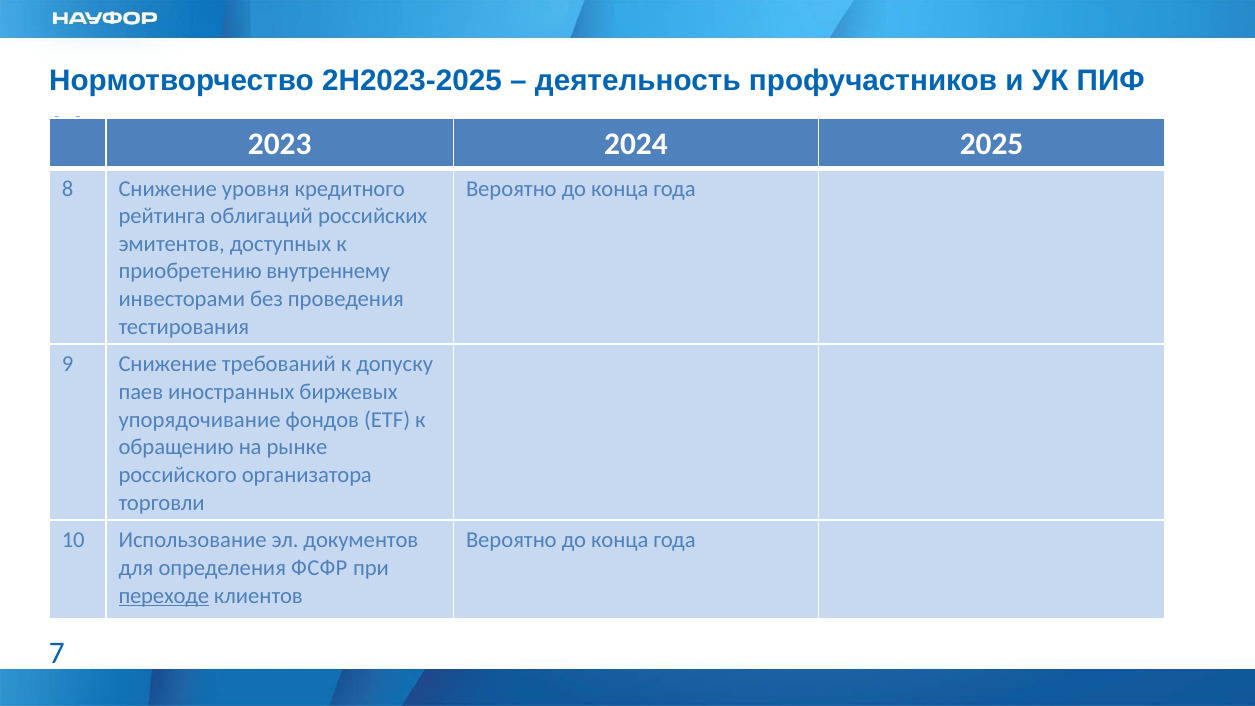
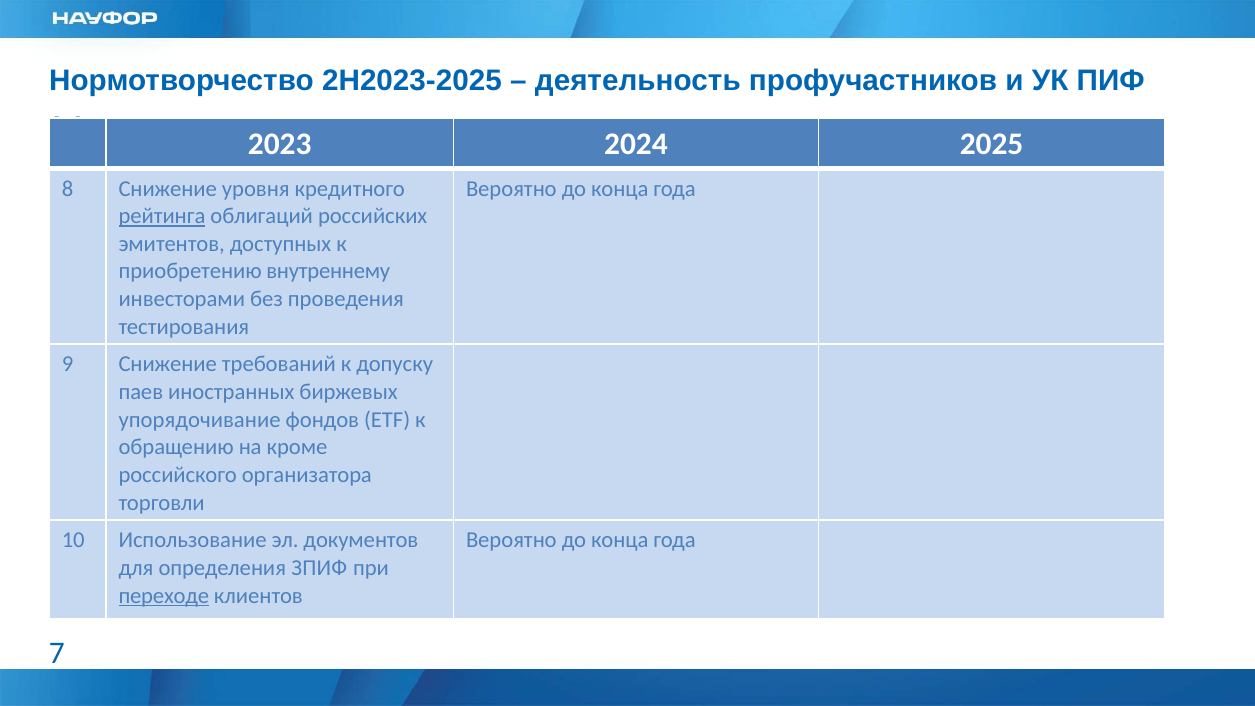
рейтинга underline: none -> present (162, 216)
рынке: рынке -> кроме (297, 447)
ФСФР: ФСФР -> ЗПИФ (319, 568)
